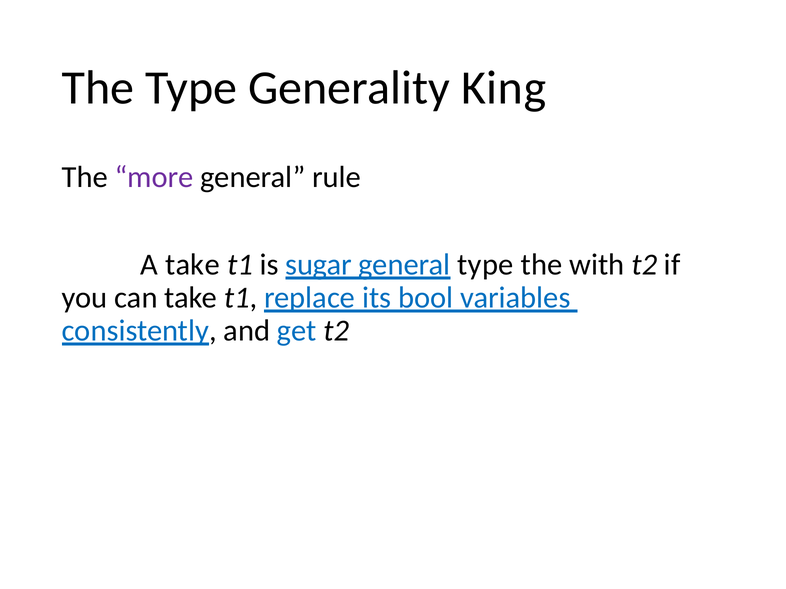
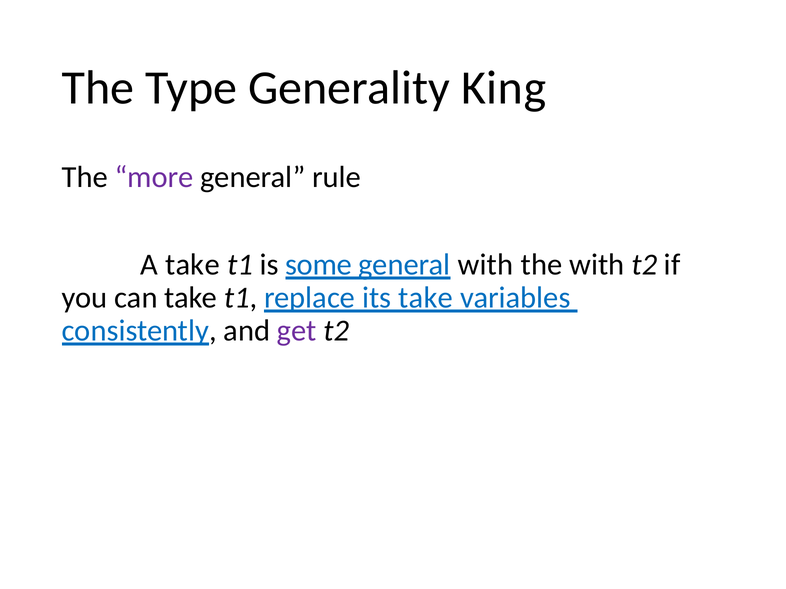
sugar: sugar -> some (319, 265)
general type: type -> with (486, 265)
its bool: bool -> take (426, 298)
get colour: blue -> purple (297, 331)
